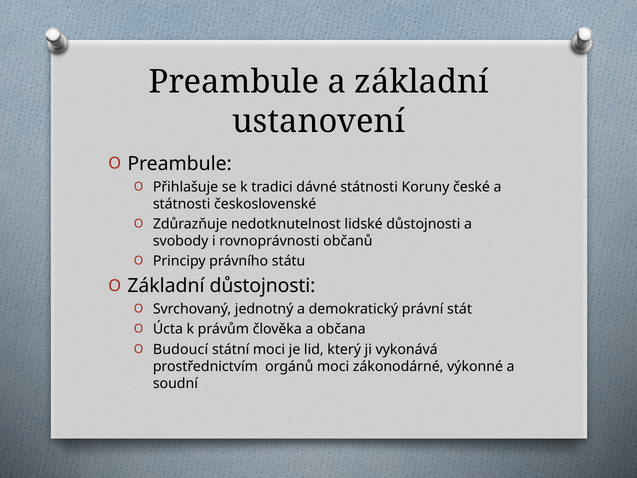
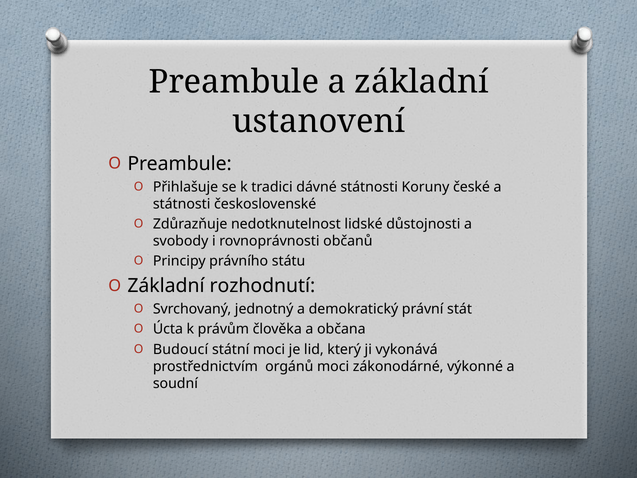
Základní důstojnosti: důstojnosti -> rozhodnutí (262, 286)
